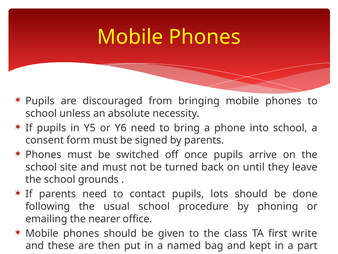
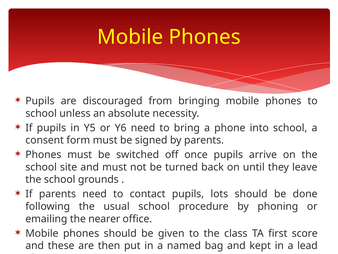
write: write -> score (305, 233)
part: part -> lead (307, 245)
